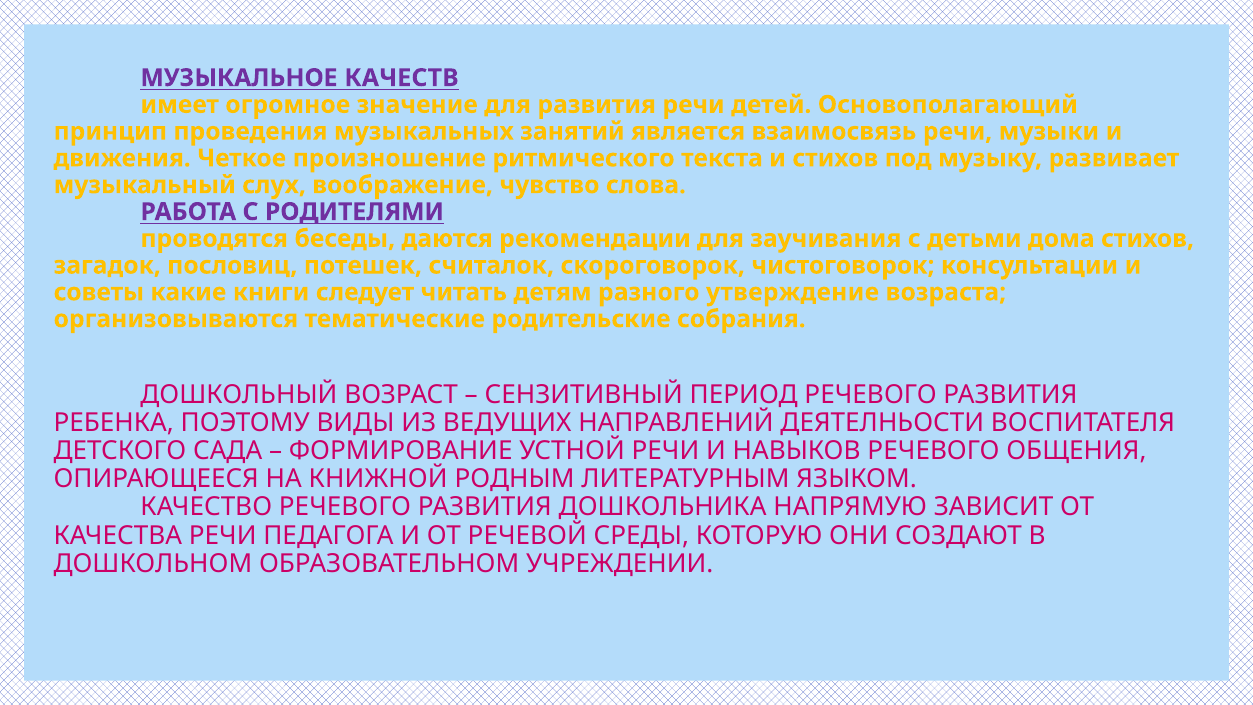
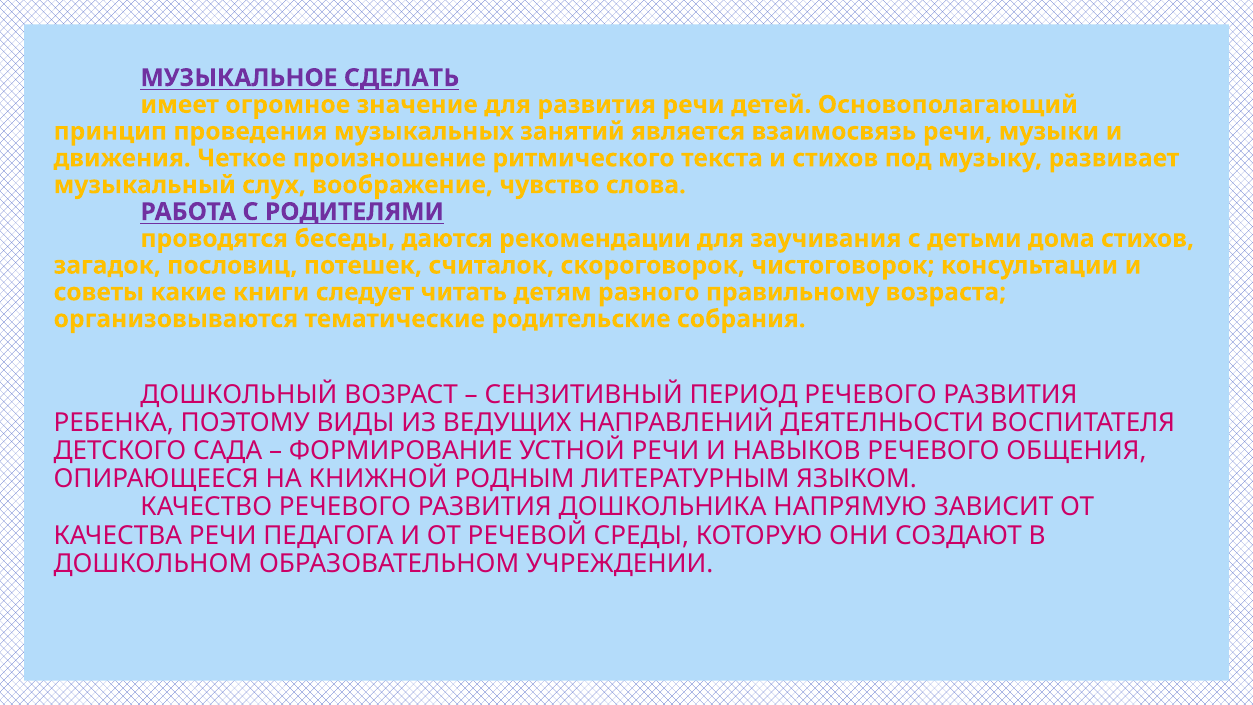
КАЧЕСТВ: КАЧЕСТВ -> СДЕЛАТЬ (402, 78)
утверждение: утверждение -> правильному (793, 292)
